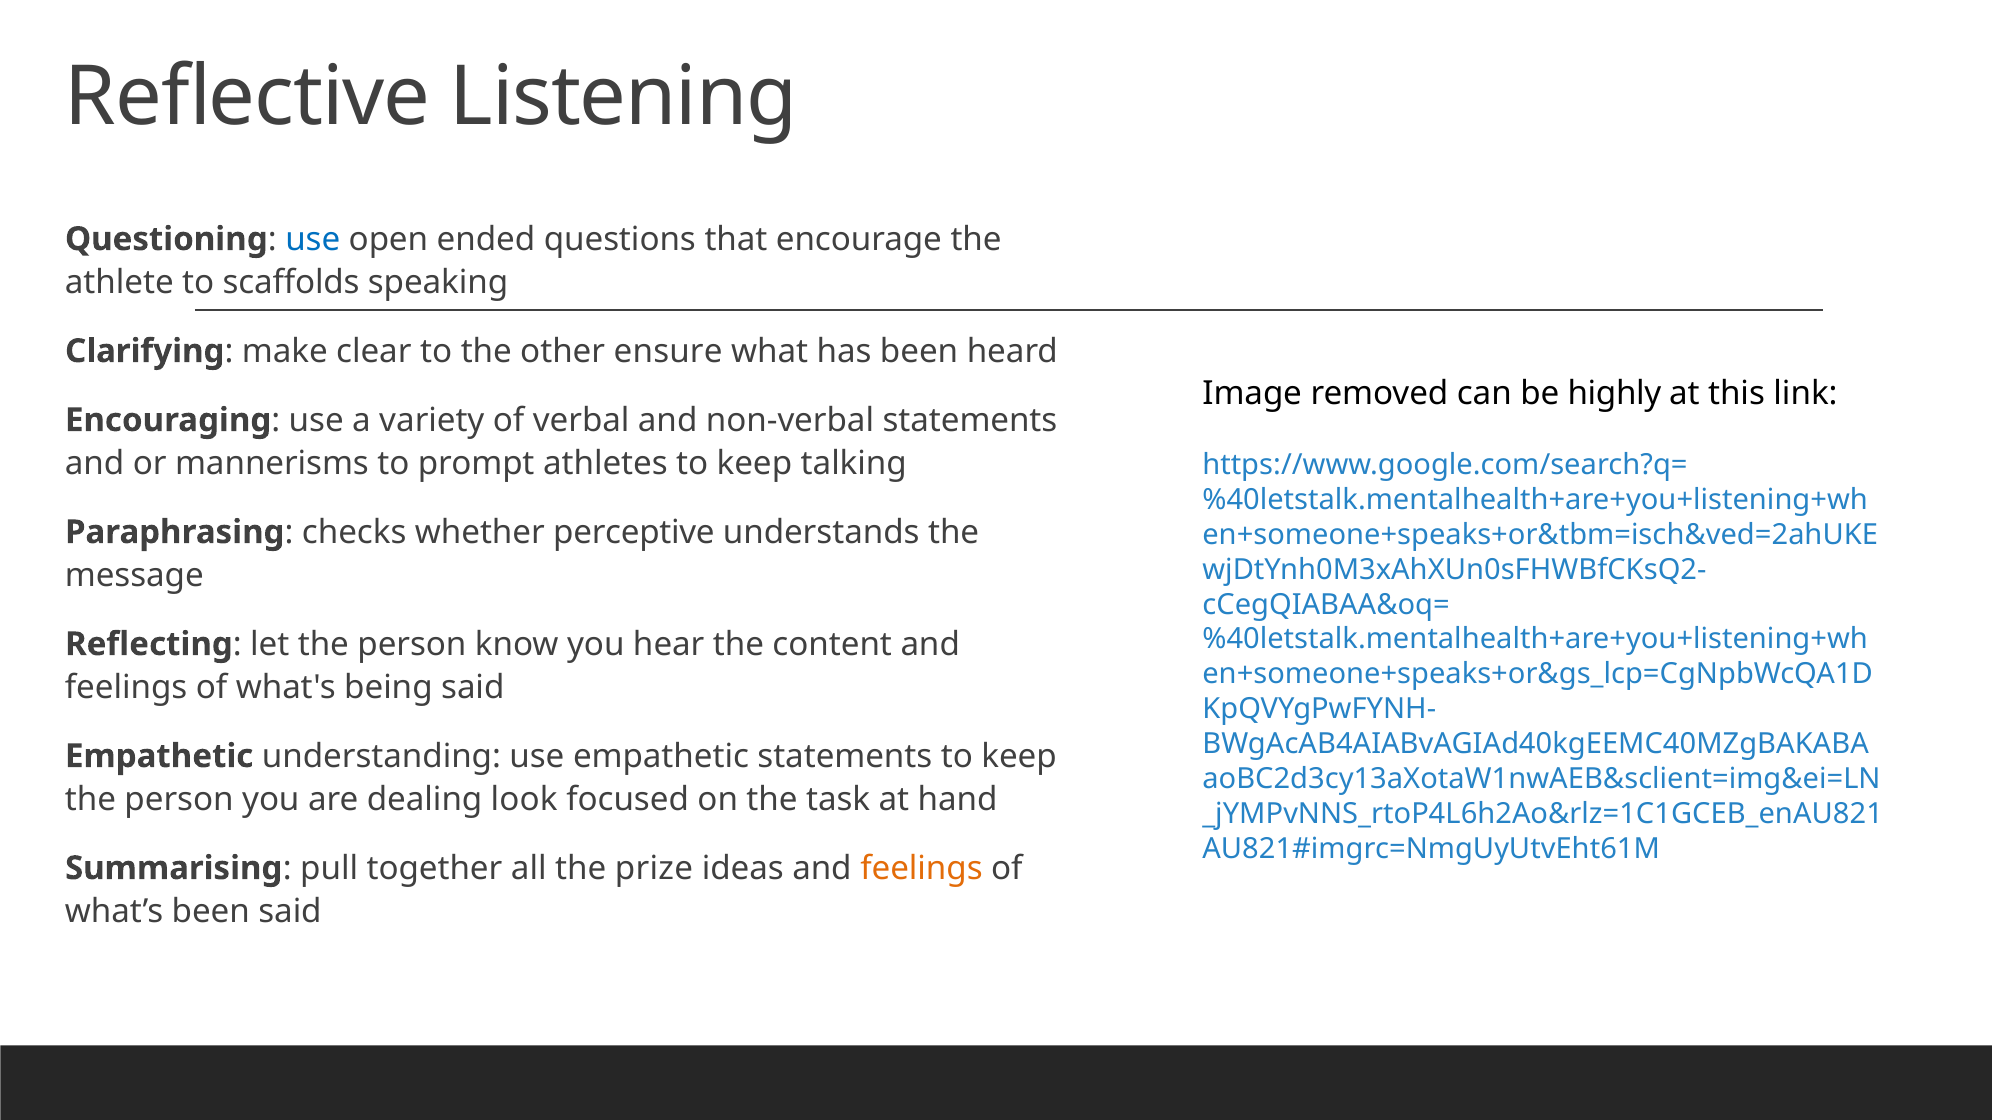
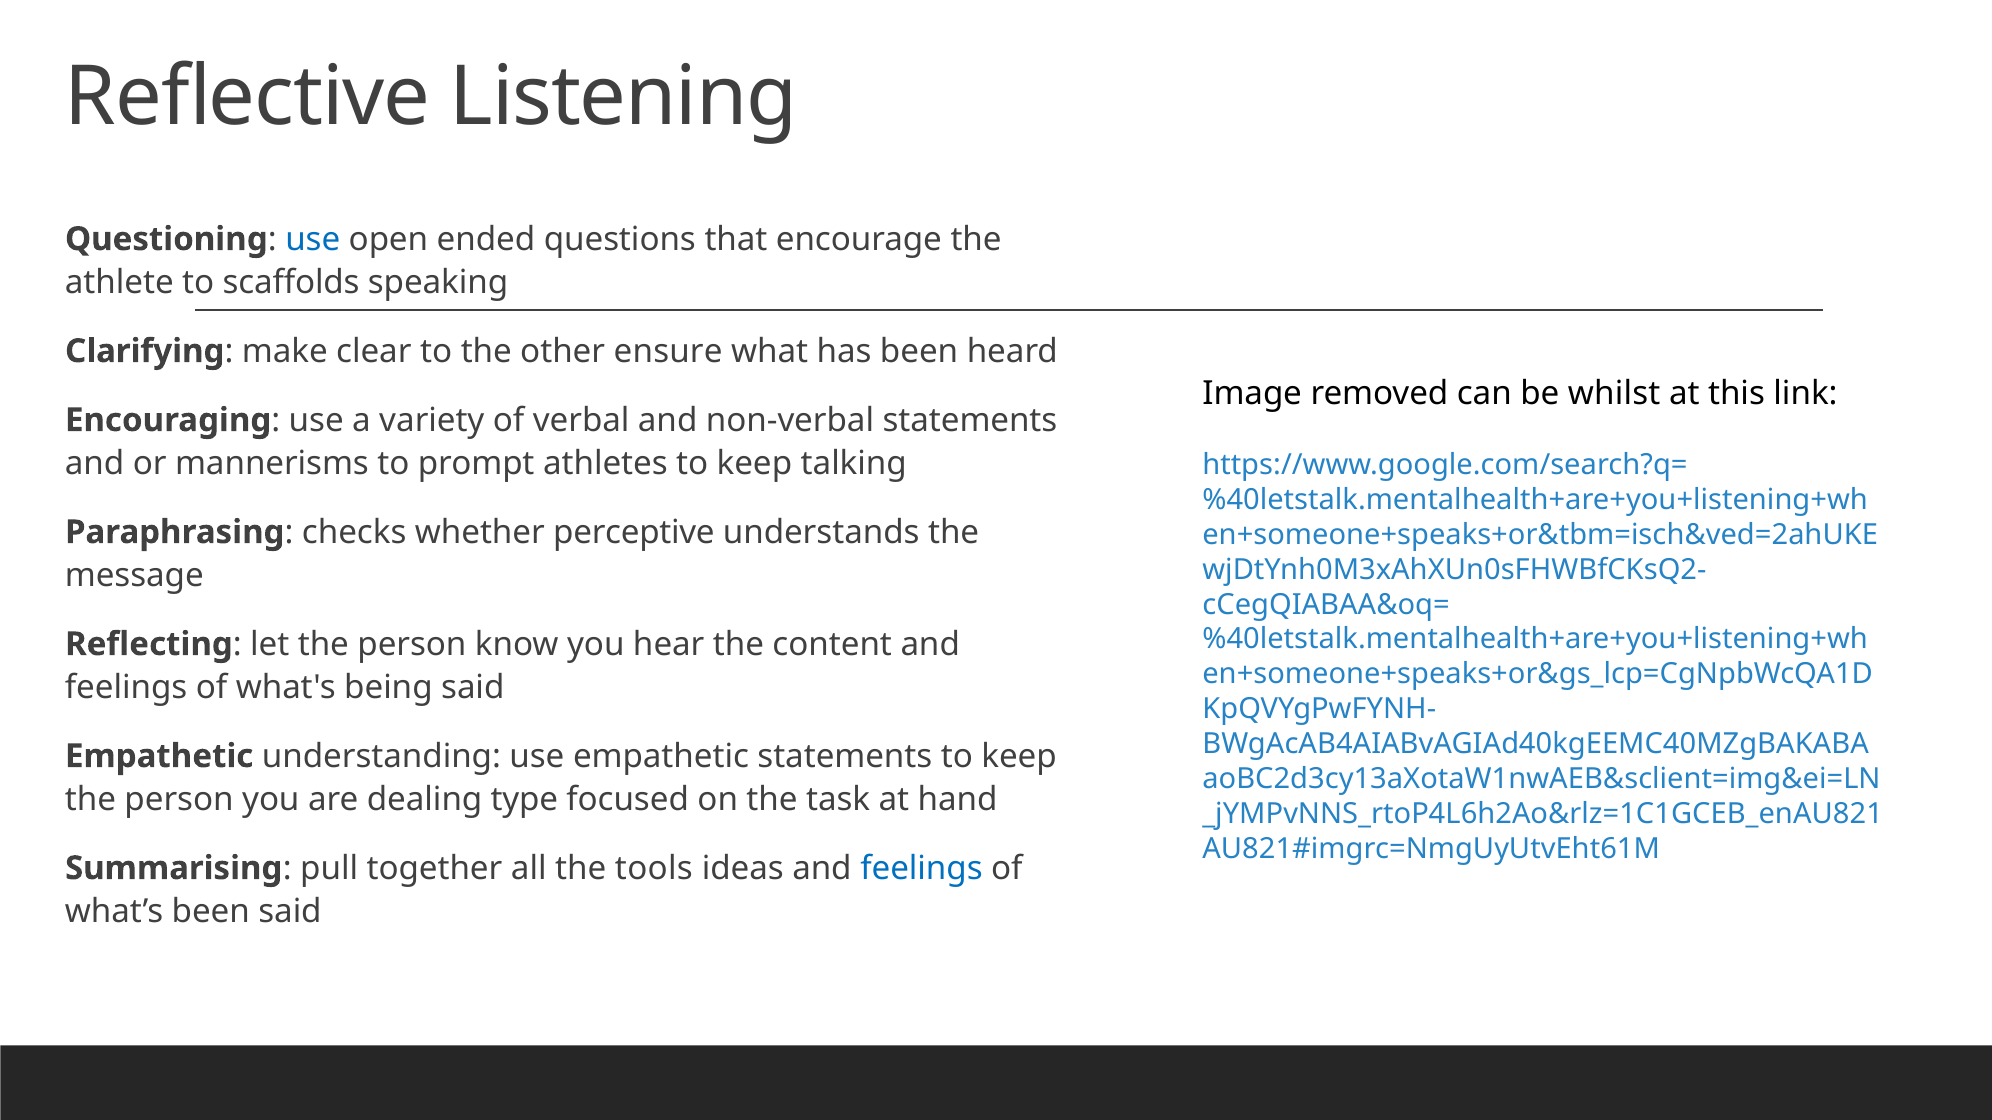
highly: highly -> whilst (1614, 393)
look: look -> type (524, 800)
prize: prize -> tools (654, 869)
feelings colour: orange -> blue (921, 869)
